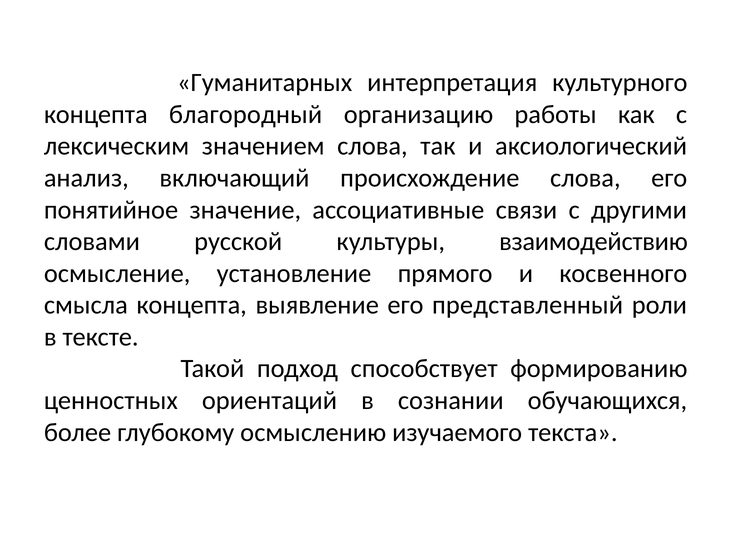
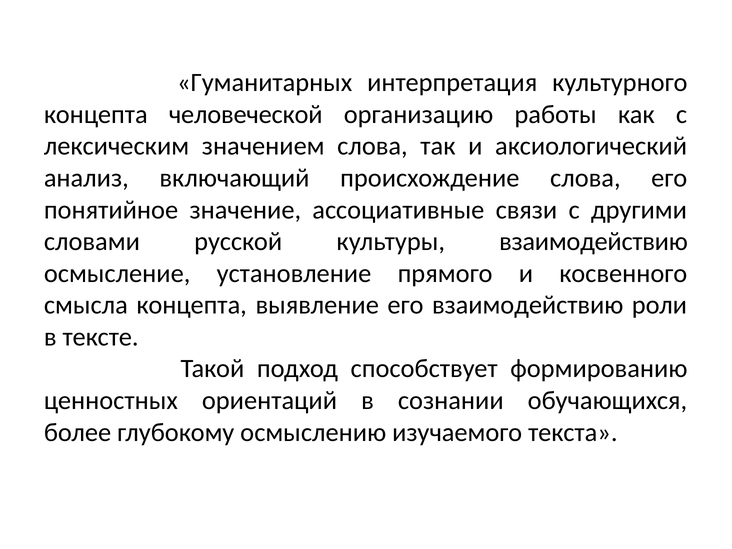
благородный: благородный -> человеческой (246, 114)
его представленный: представленный -> взаимодействию (528, 305)
